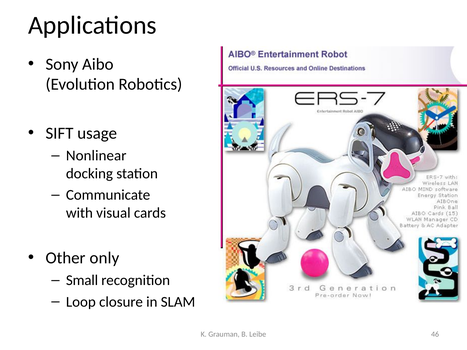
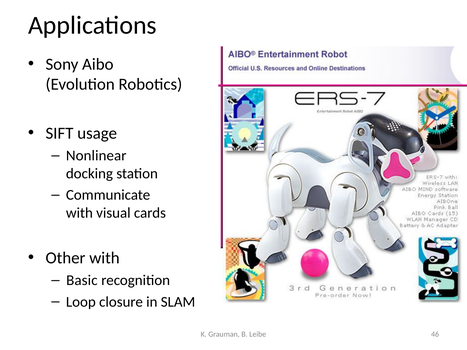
Other only: only -> with (104, 258)
Small: Small -> Basic (82, 281)
